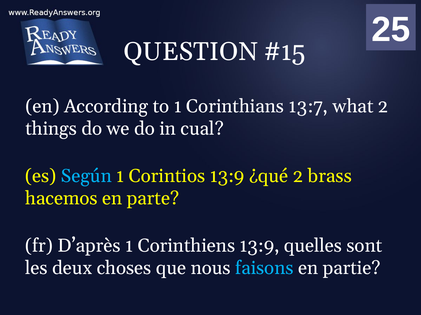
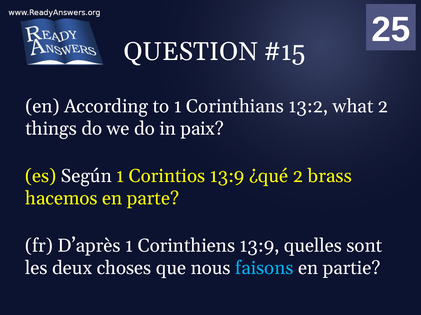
13:7: 13:7 -> 13:2 (308, 106)
cual: cual -> paix (202, 129)
Según colour: light blue -> white (86, 176)
